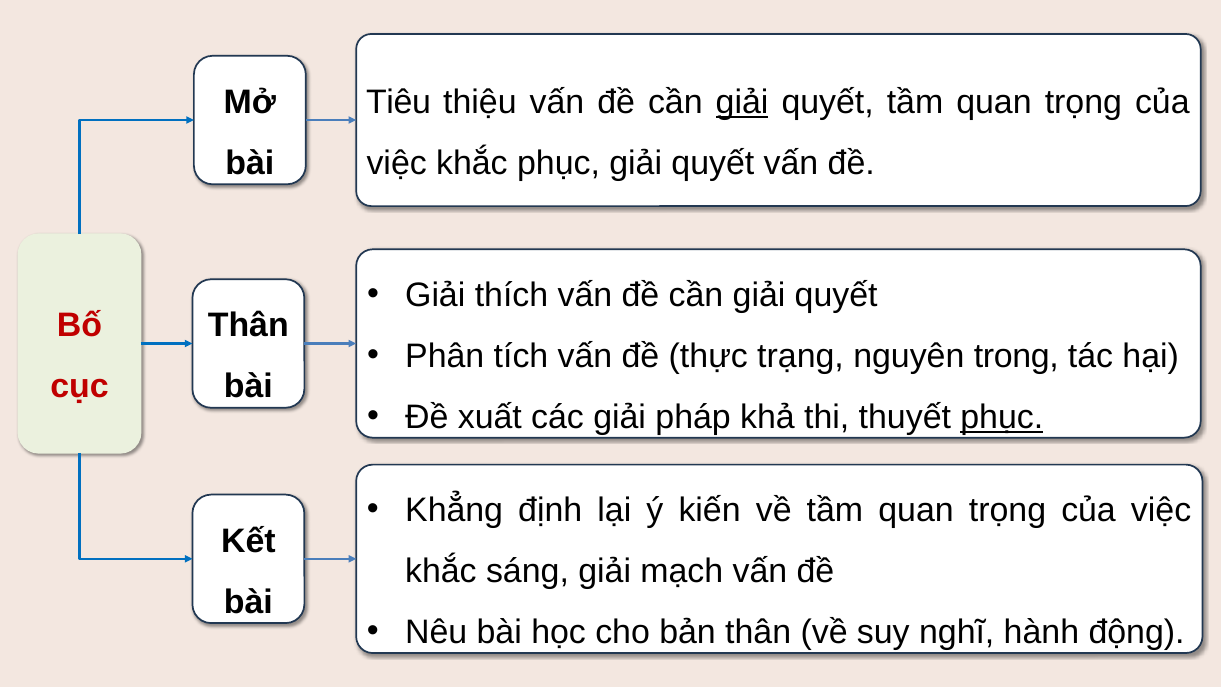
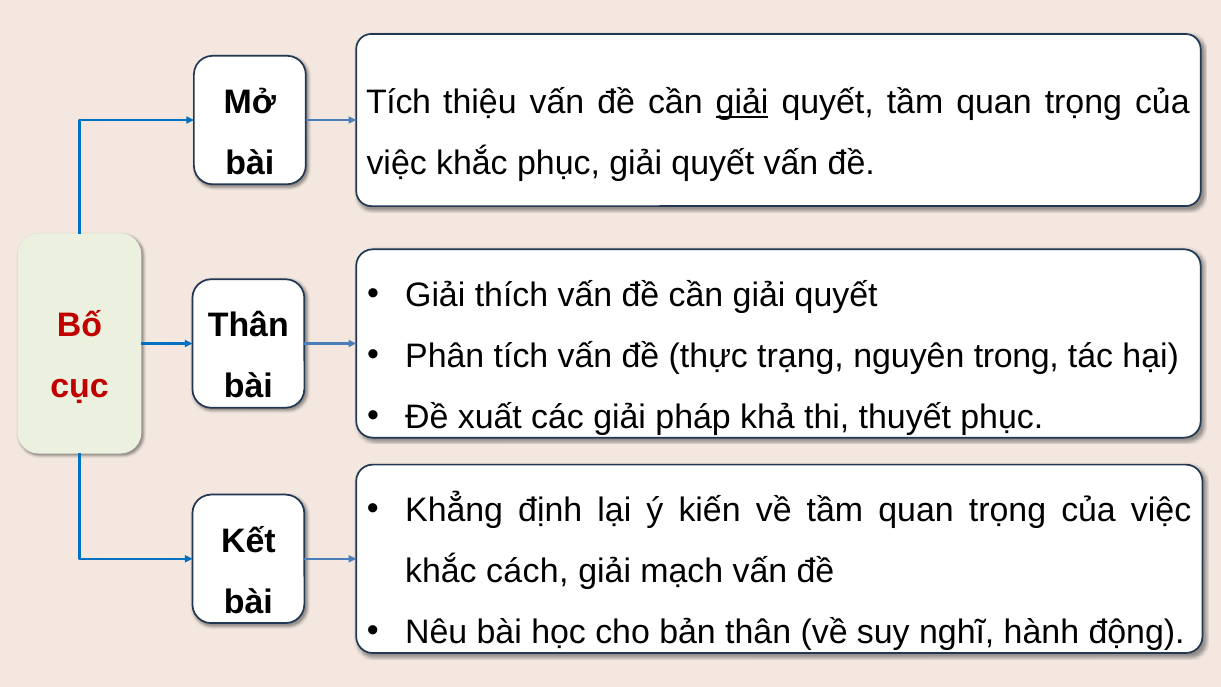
Tiêu: Tiêu -> Tích (399, 102)
phục underline: present -> none (1002, 417)
sáng: sáng -> cách (527, 571)
